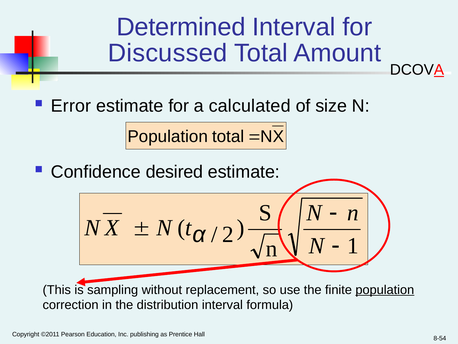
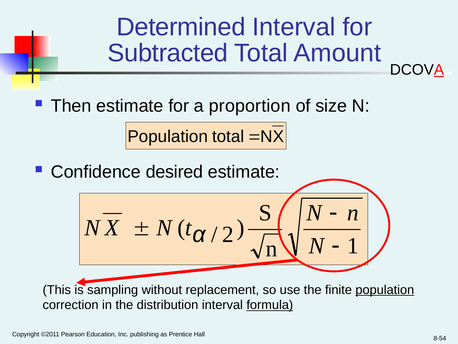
Discussed: Discussed -> Subtracted (168, 53)
Error: Error -> Then (71, 106)
calculated: calculated -> proportion (250, 106)
formula underline: none -> present (270, 305)
